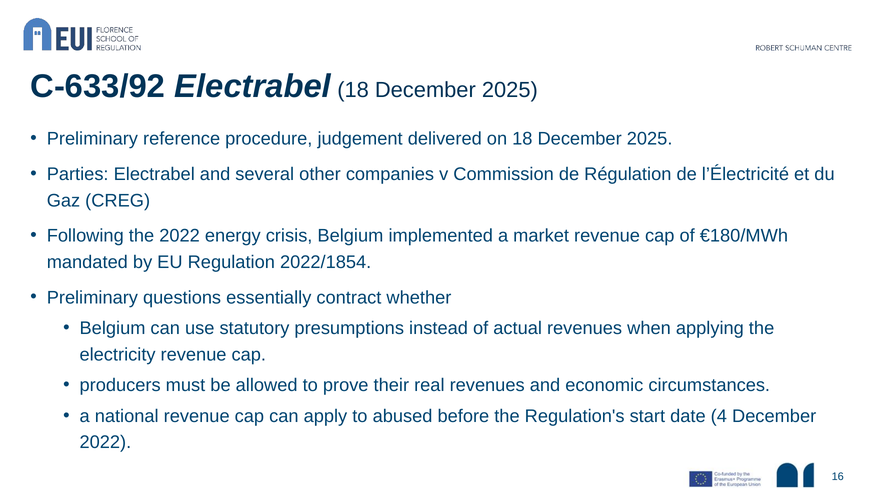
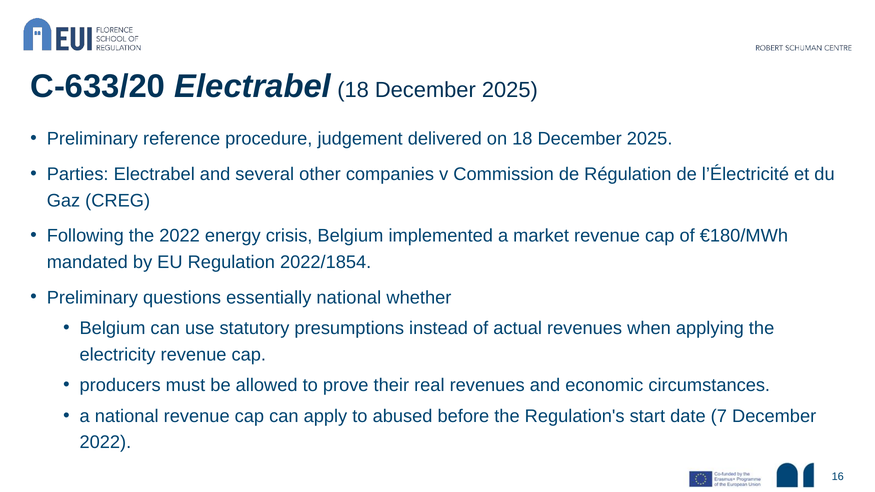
C‑633/92: C‑633/92 -> C‑633/20 (98, 87)
essentially contract: contract -> national (349, 298)
4: 4 -> 7 (719, 416)
